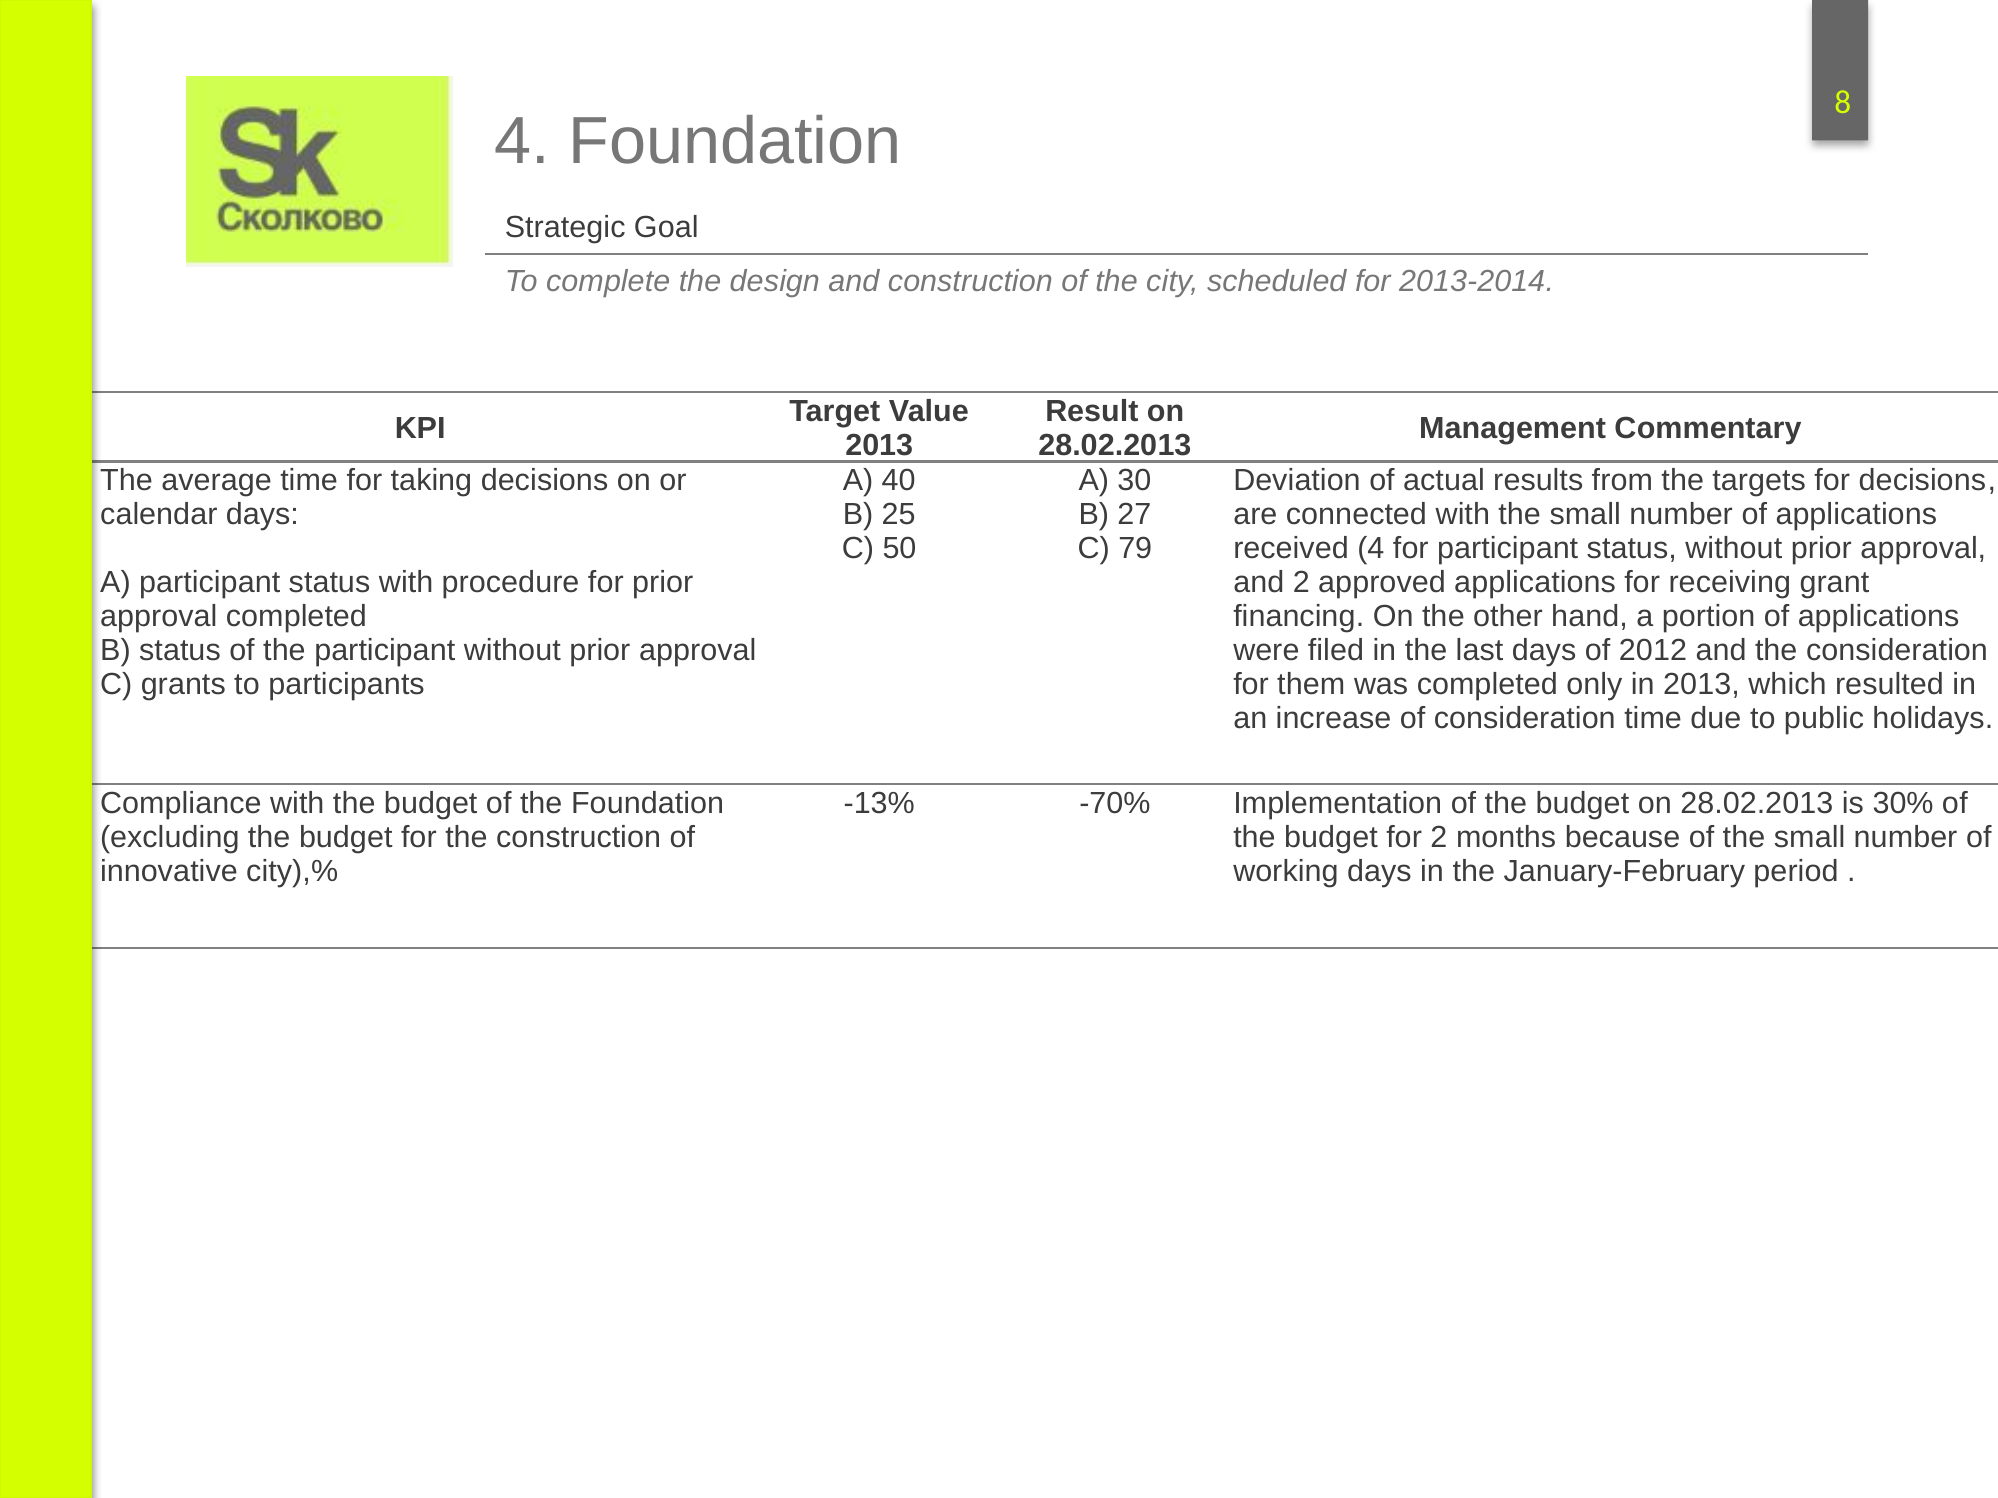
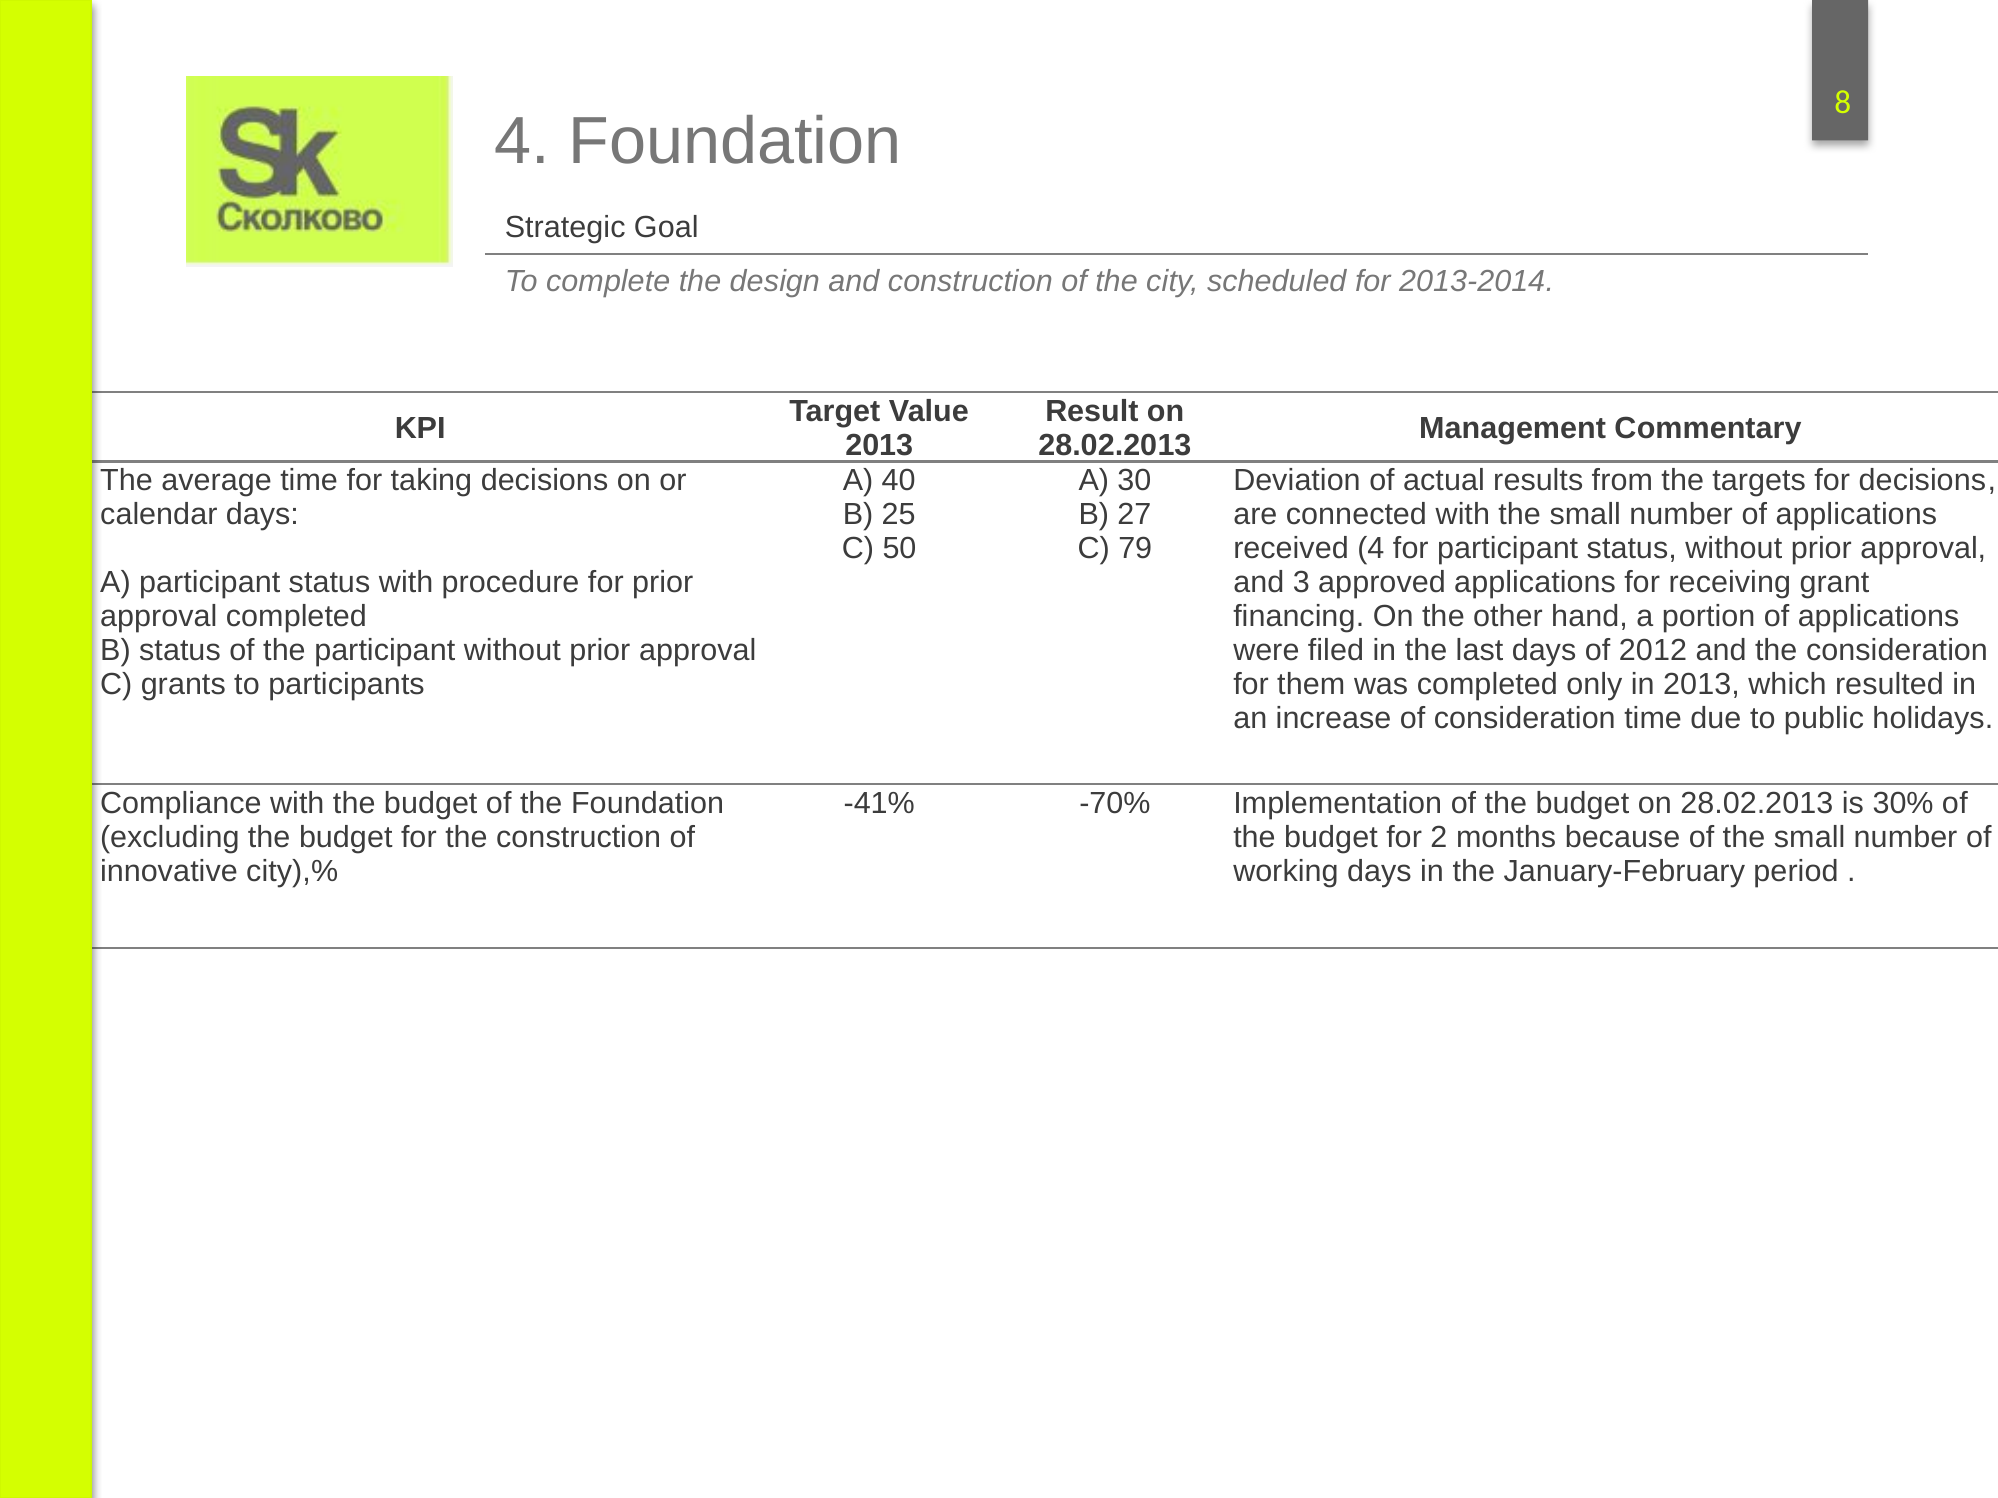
and 2: 2 -> 3 (1301, 583)
-13%: -13% -> -41% (879, 803)
